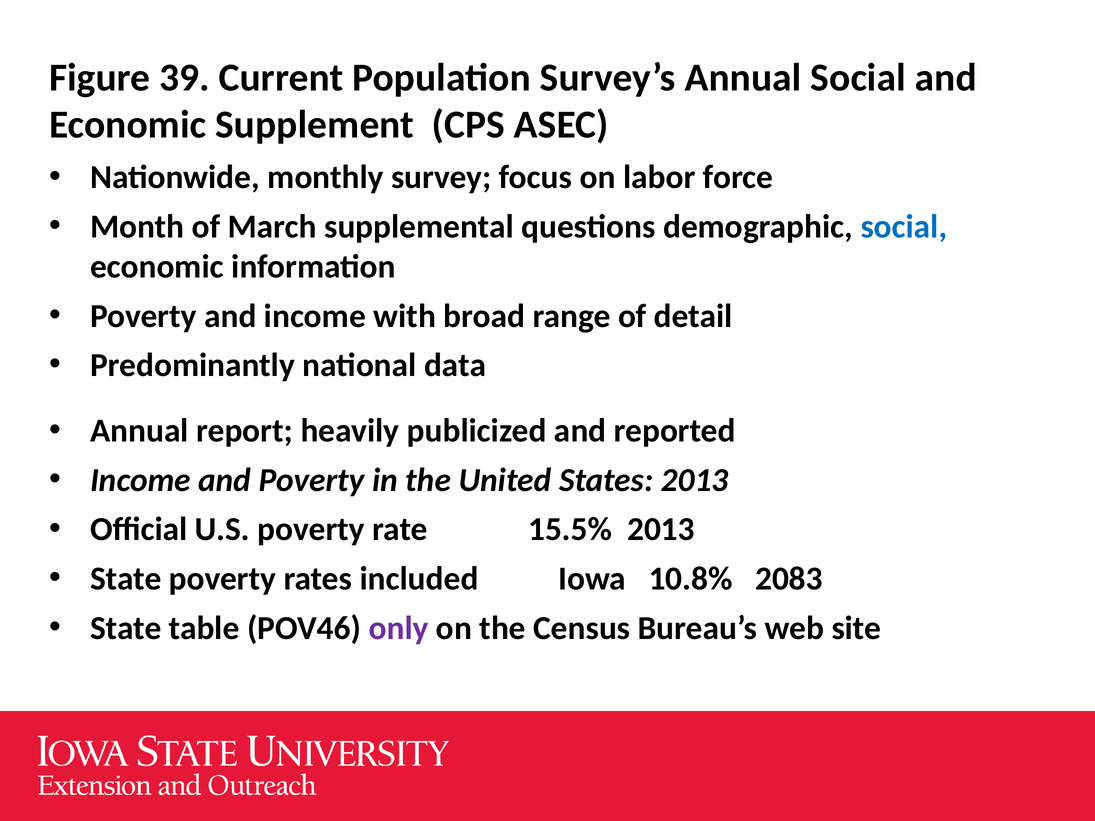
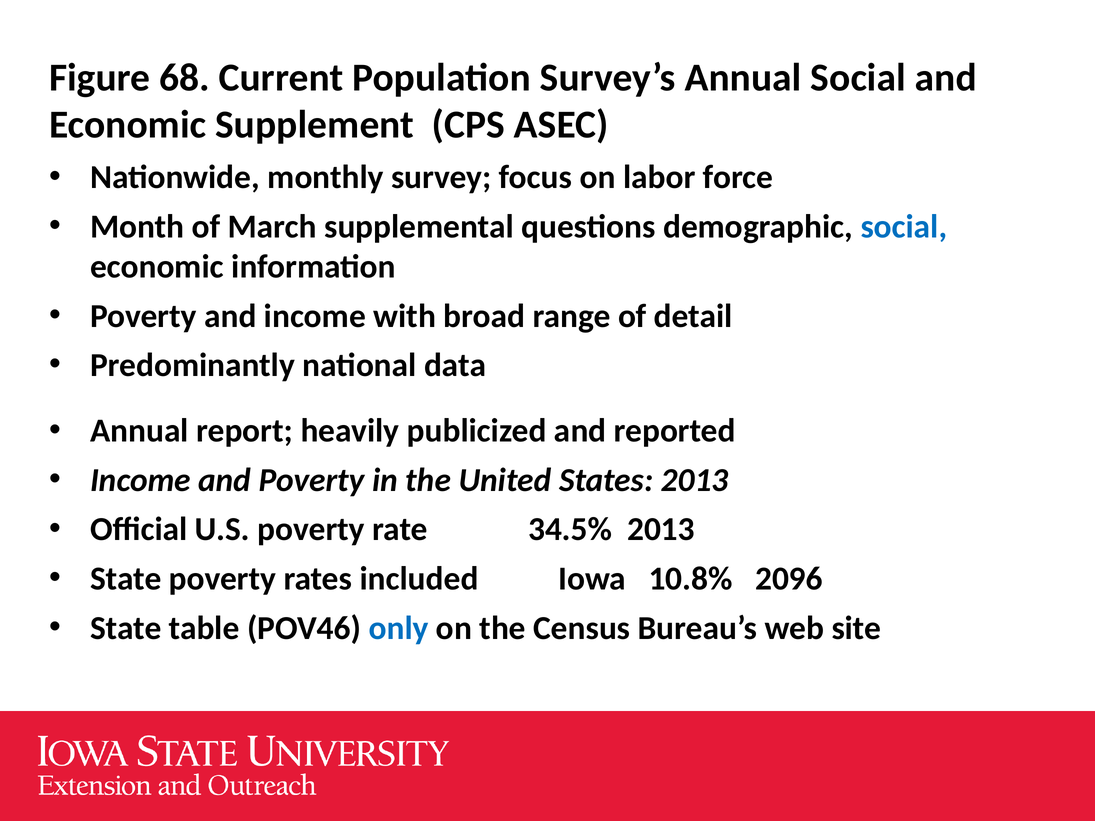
39: 39 -> 68 (185, 77)
15.5%: 15.5% -> 34.5% (570, 530)
2083: 2083 -> 2096 (789, 579)
only colour: purple -> blue (399, 628)
